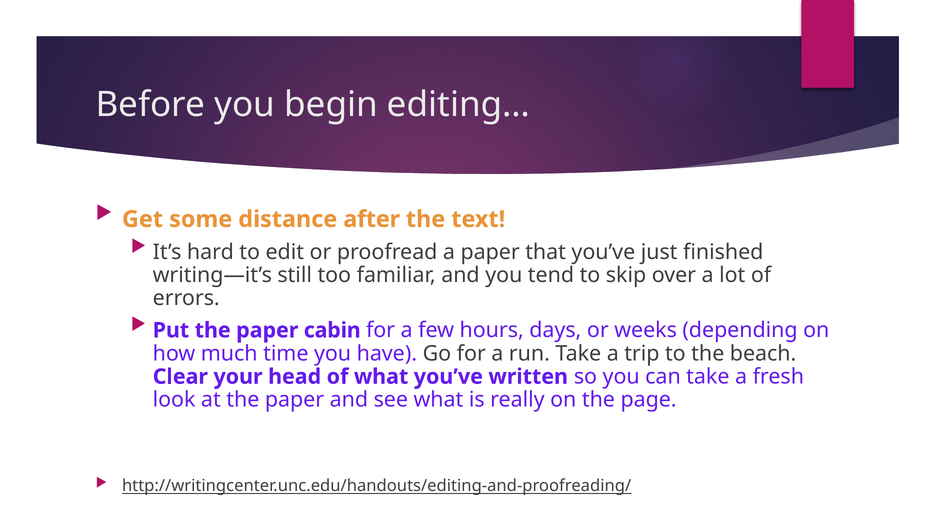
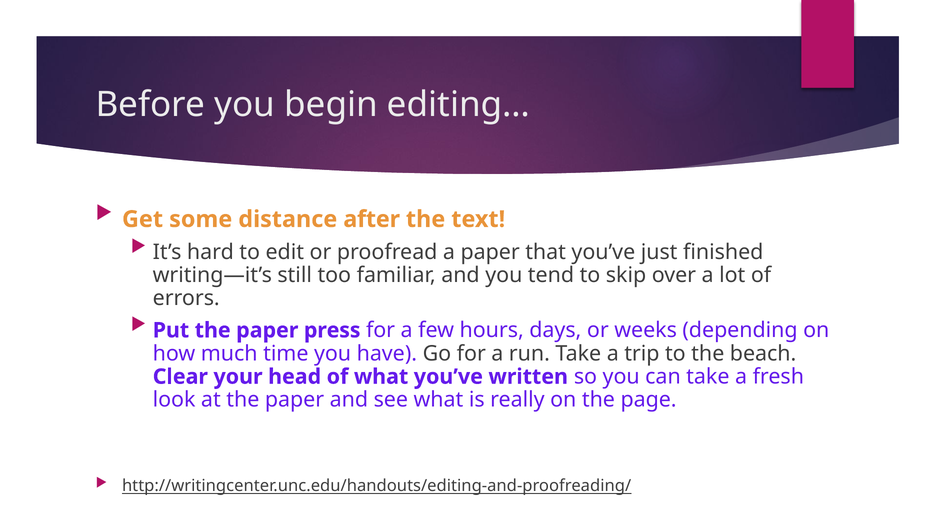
cabin: cabin -> press (332, 330)
